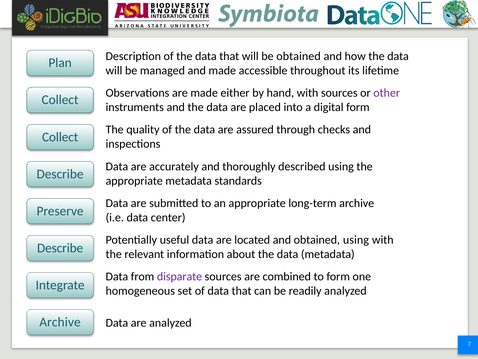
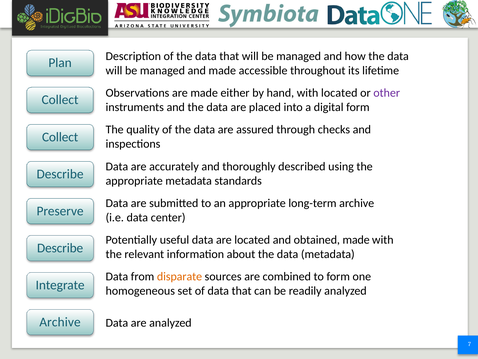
that will be obtained: obtained -> managed (299, 56)
with sources: sources -> located (339, 93)
obtained using: using -> made (356, 240)
disparate colour: purple -> orange (180, 276)
